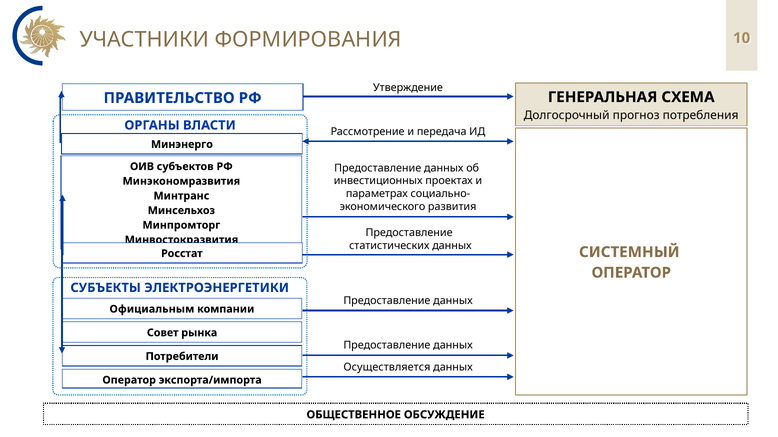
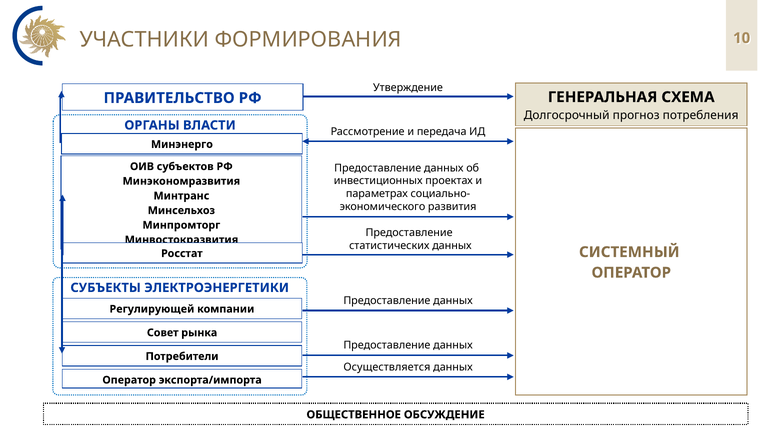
Официальным: Официальным -> Регулирующей (152, 310)
